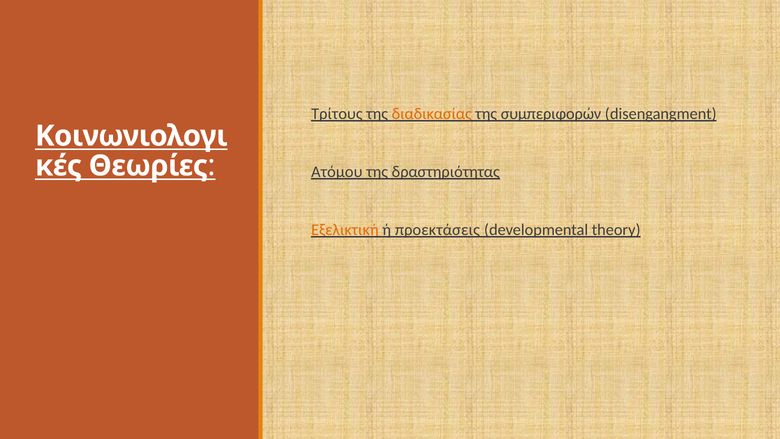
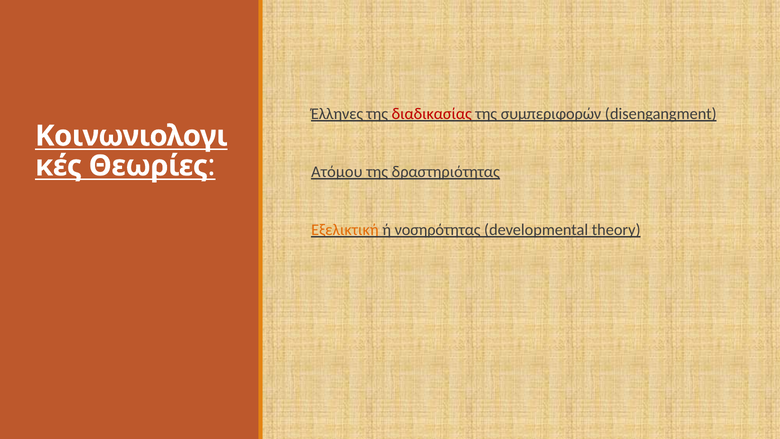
Τρίτους: Τρίτους -> Έλληνες (337, 114)
διαδικασίας colour: orange -> red (432, 114)
προεκτάσεις: προεκτάσεις -> νοσηρότητας (438, 230)
